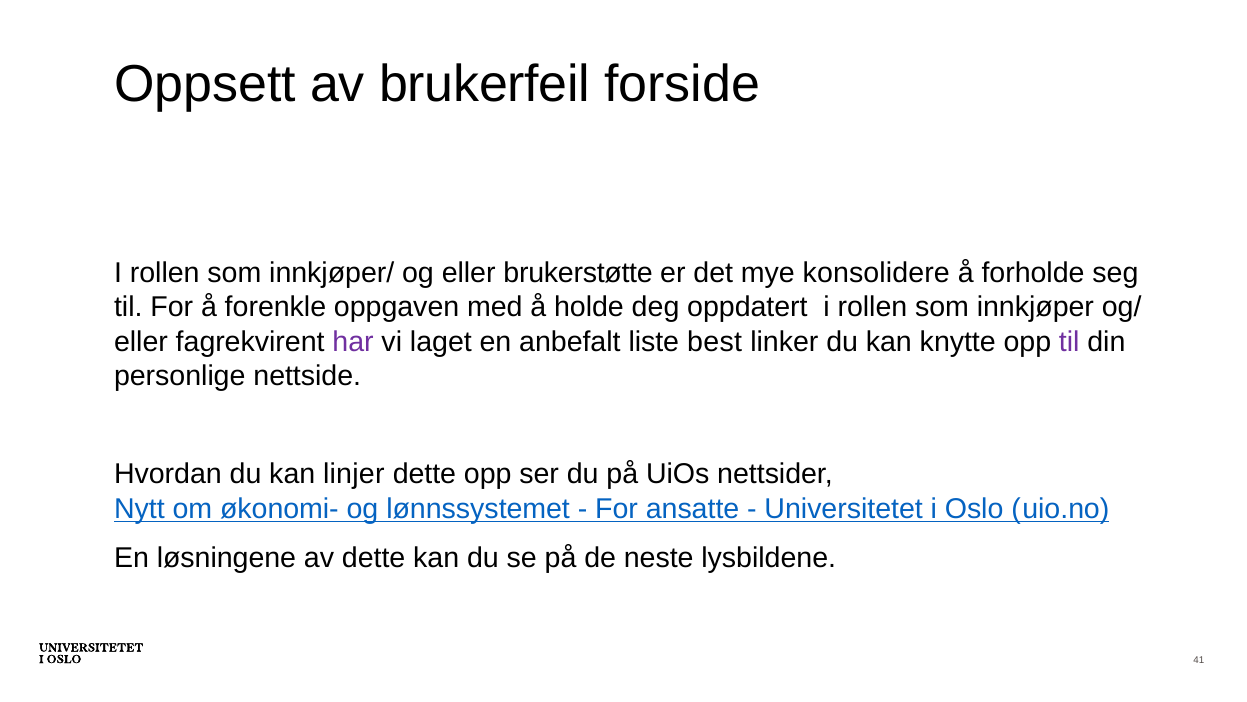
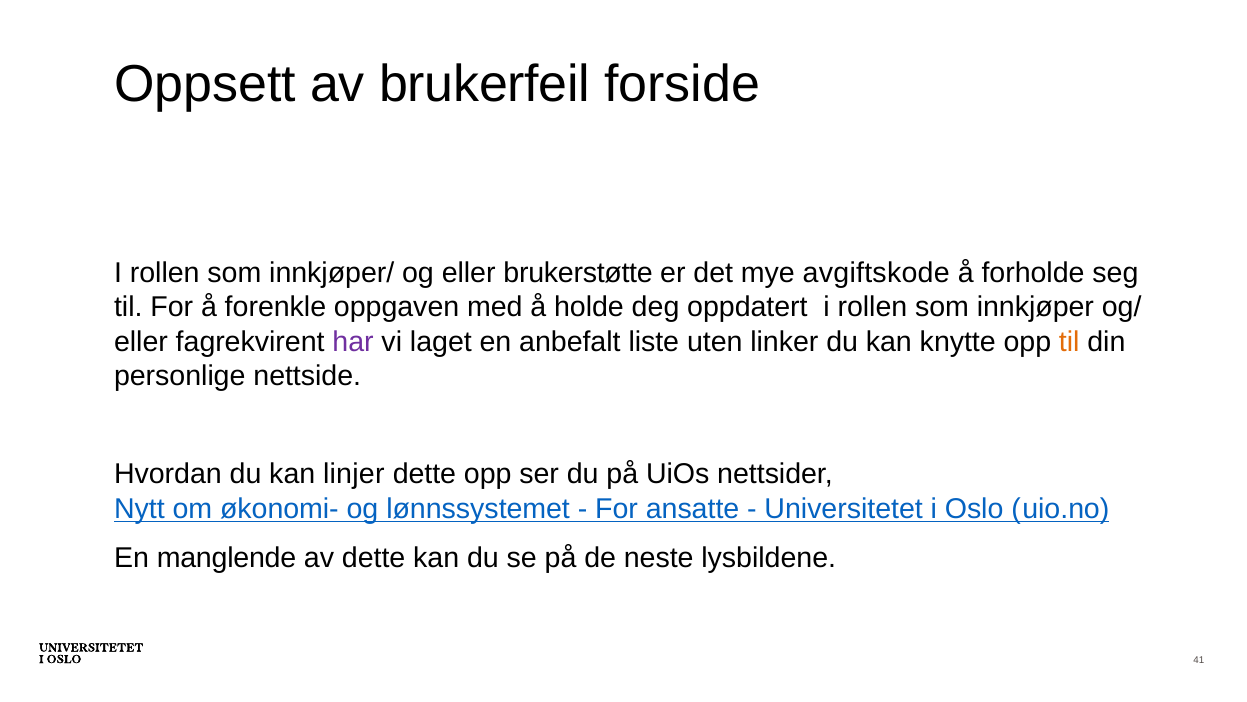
konsolidere: konsolidere -> avgiftskode (876, 273)
best: best -> uten (715, 341)
til colour: purple -> orange (1069, 341)
løsningene: løsningene -> manglende (227, 557)
